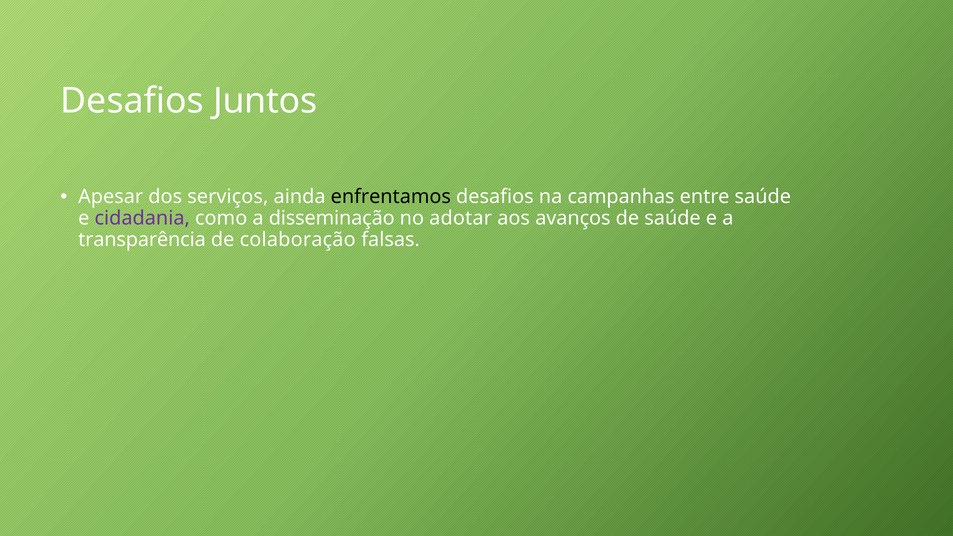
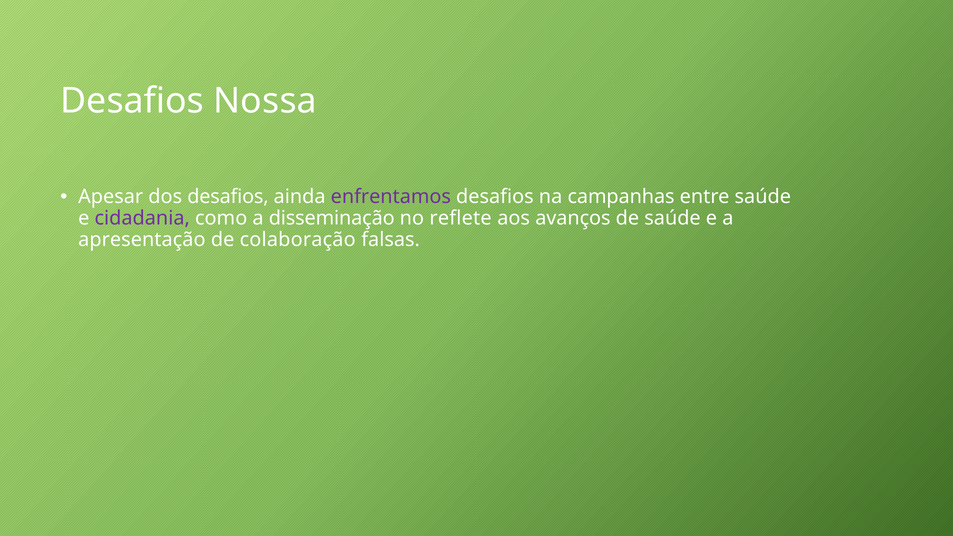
Juntos: Juntos -> Nossa (265, 101)
dos serviços: serviços -> desafios (228, 197)
enfrentamos colour: black -> purple (391, 197)
adotar: adotar -> reflete (461, 218)
transparência: transparência -> apresentação (142, 240)
